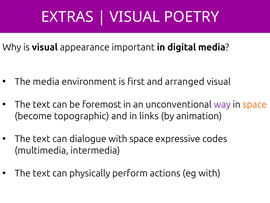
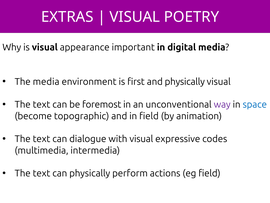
and arranged: arranged -> physically (185, 81)
space colour: orange -> blue (255, 104)
in links: links -> field (149, 116)
with space: space -> visual (141, 139)
eg with: with -> field (209, 173)
